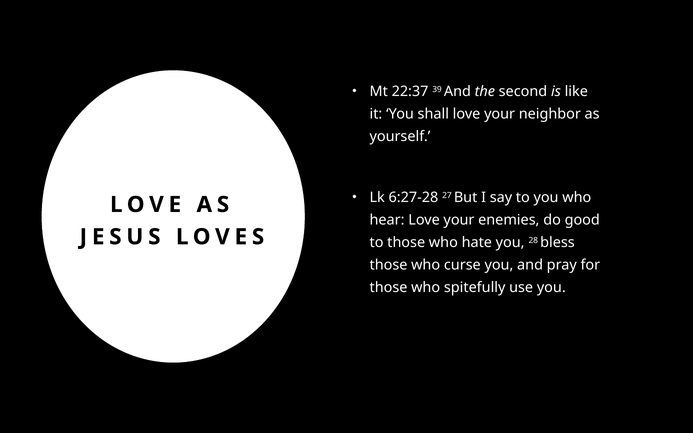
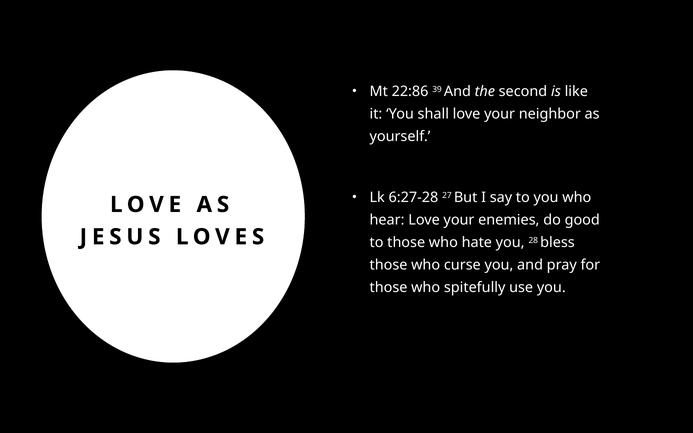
22:37: 22:37 -> 22:86 (410, 92)
